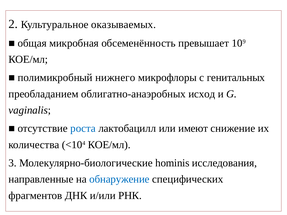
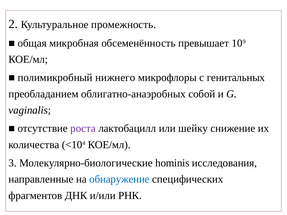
оказываемых: оказываемых -> промежность (124, 25)
исход: исход -> собой (202, 94)
роста colour: blue -> purple (83, 129)
имеют: имеют -> шейку (193, 129)
